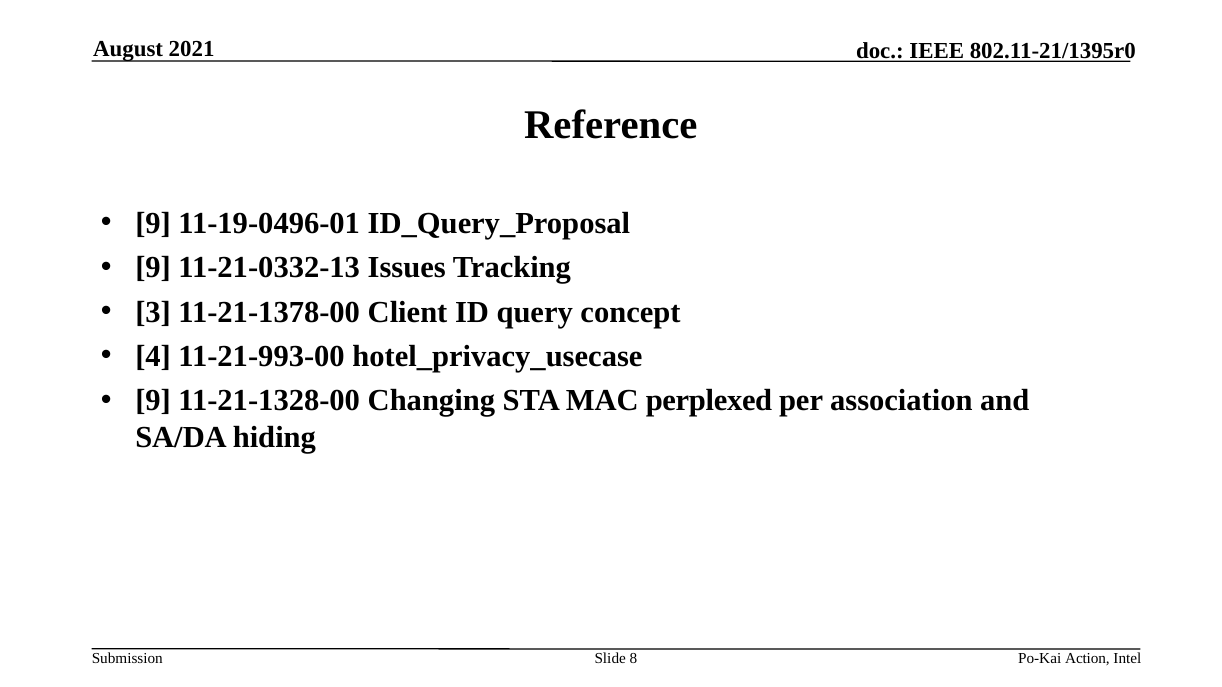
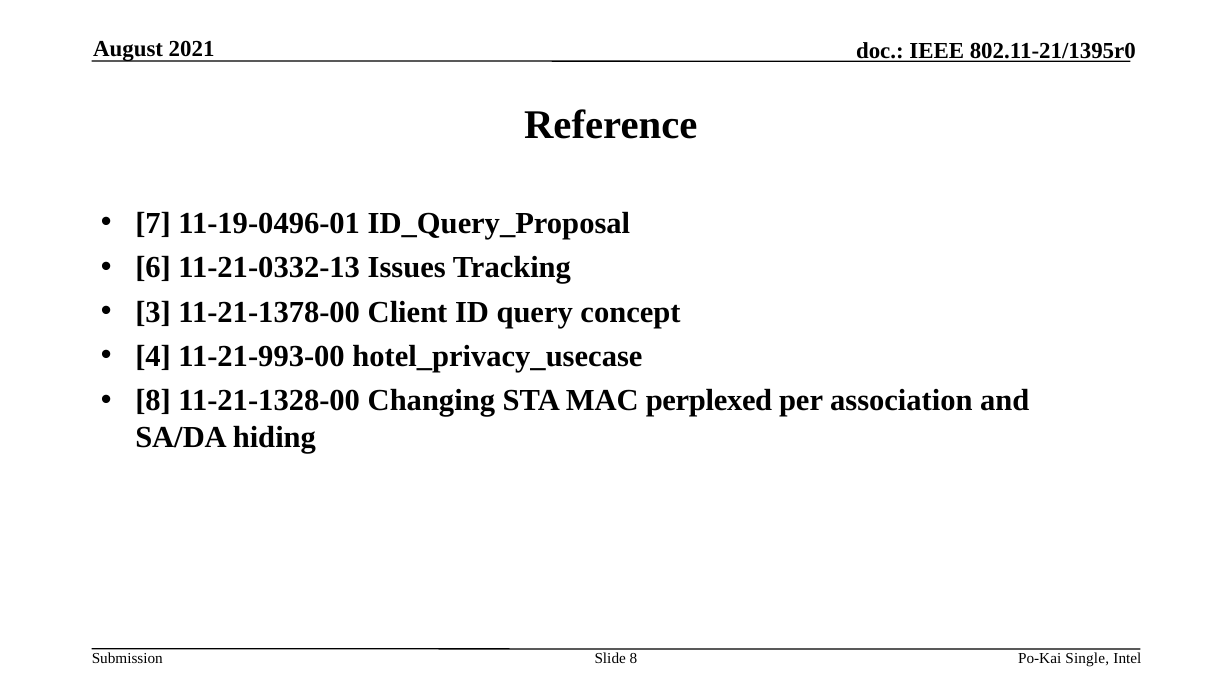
9: 9 -> 7 (153, 224)
9: 9 -> 6 (153, 268)
9: 9 -> 8 (153, 401)
Action: Action -> Single (1087, 659)
